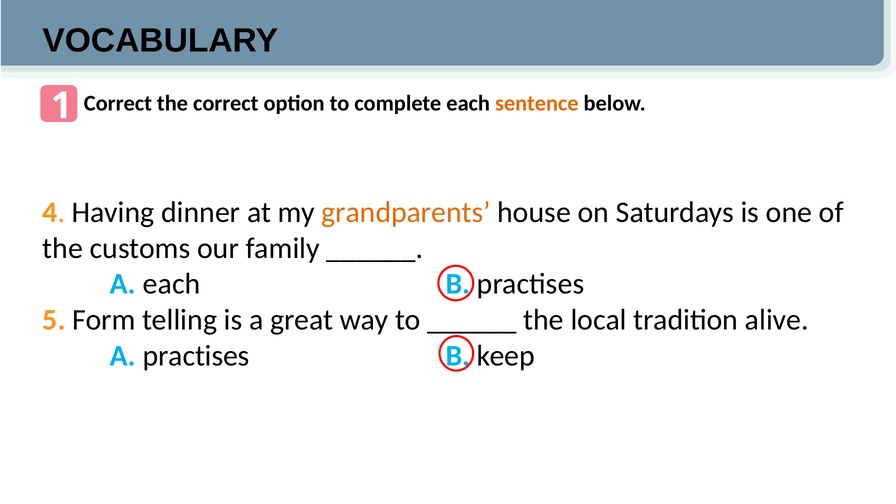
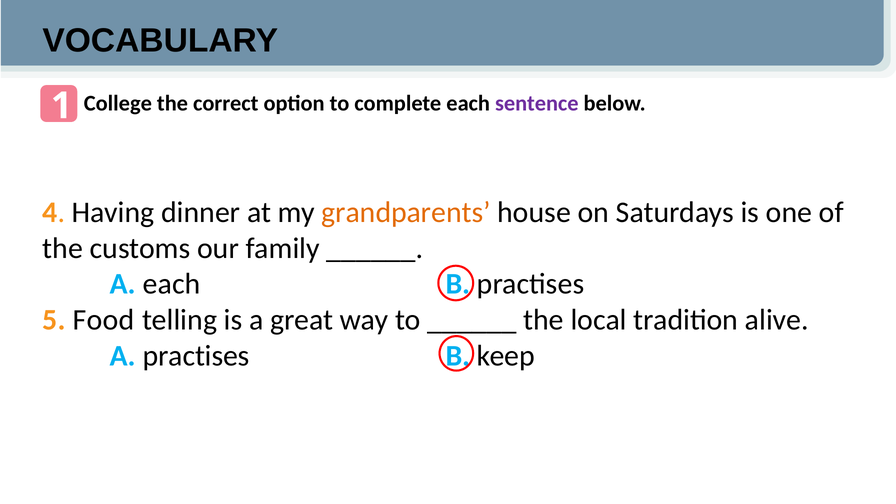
Correct: Correct -> College (118, 103)
sentence colour: orange -> purple (537, 103)
Form: Form -> Food (104, 320)
